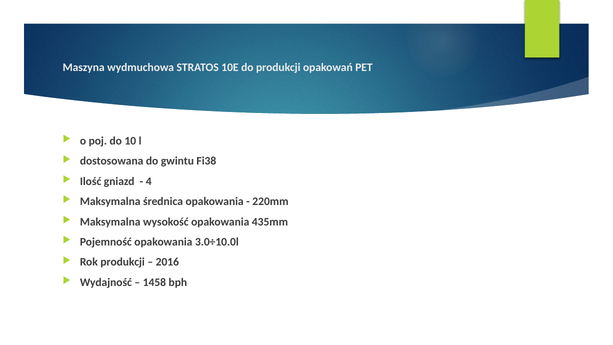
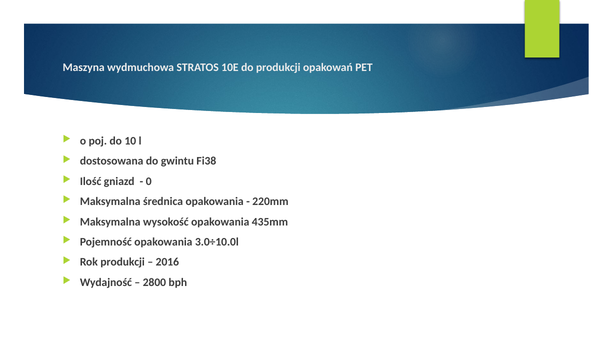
4: 4 -> 0 (149, 181)
1458: 1458 -> 2800 (154, 282)
